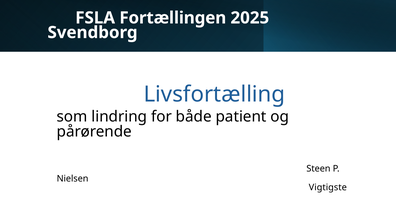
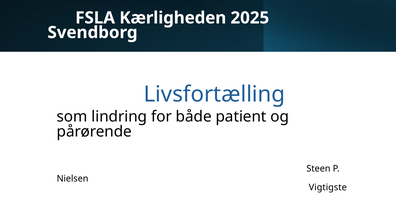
Fortællingen: Fortællingen -> Kærligheden (173, 18)
